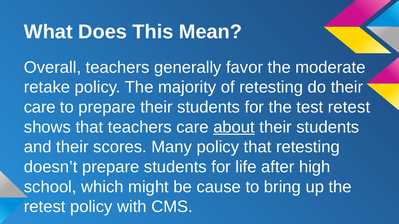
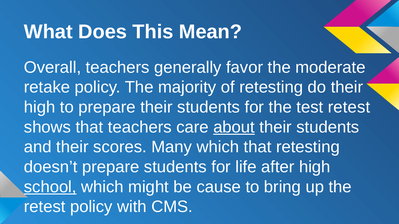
care: care -> high (40, 107)
Many policy: policy -> which (218, 147)
school underline: none -> present (50, 187)
